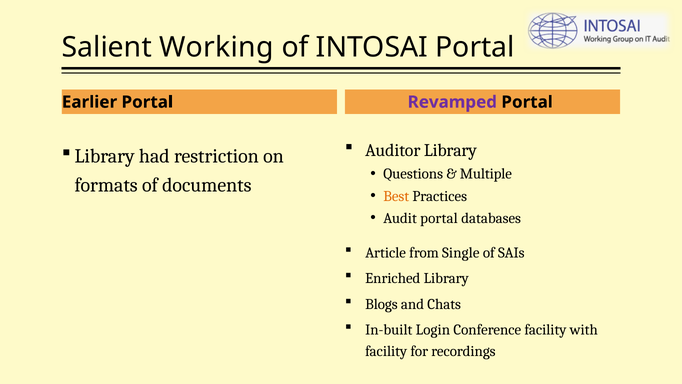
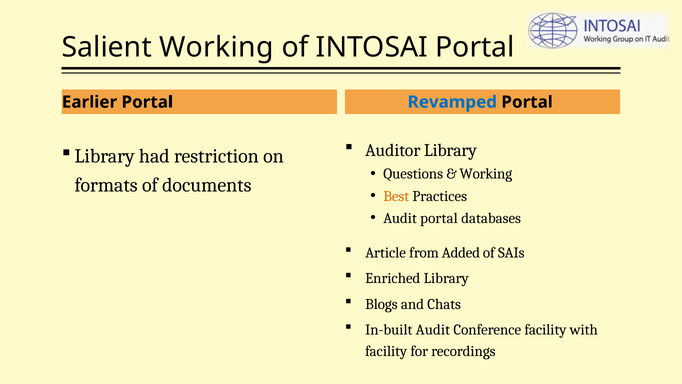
Revamped colour: purple -> blue (452, 102)
Multiple: Multiple -> Working (486, 174)
Single: Single -> Added (461, 252)
In-built Login: Login -> Audit (433, 330)
